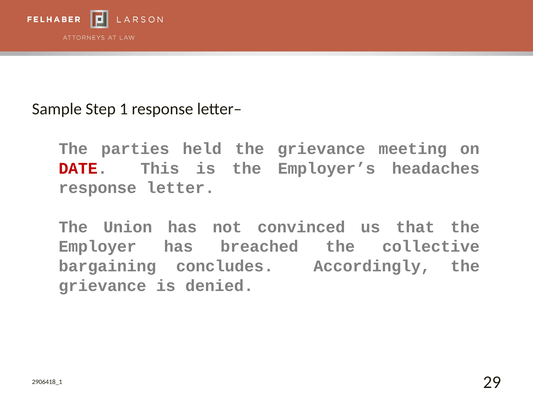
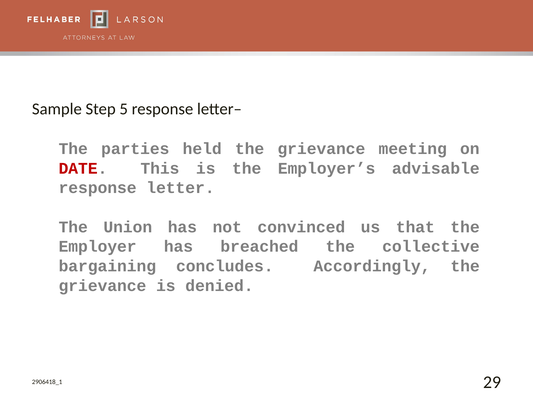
1: 1 -> 5 (124, 109)
headaches: headaches -> advisable (436, 168)
